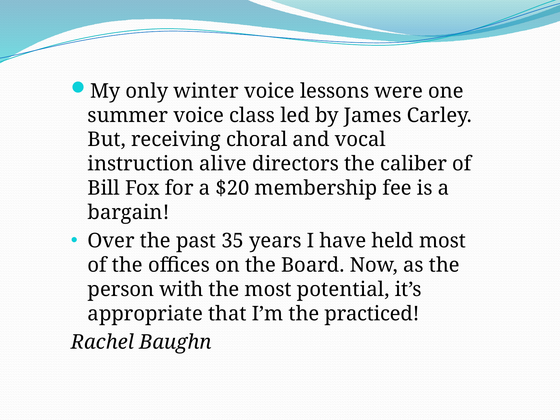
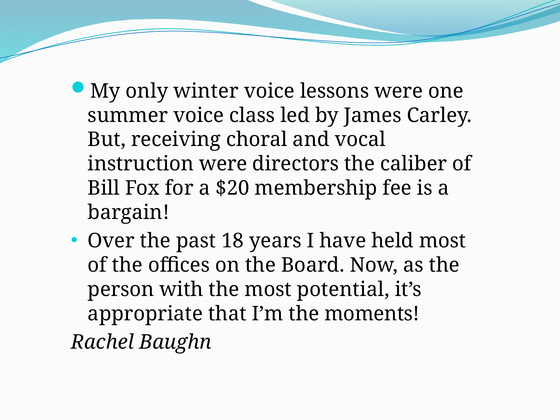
instruction alive: alive -> were (223, 164)
35: 35 -> 18 (233, 241)
practiced: practiced -> moments (372, 314)
